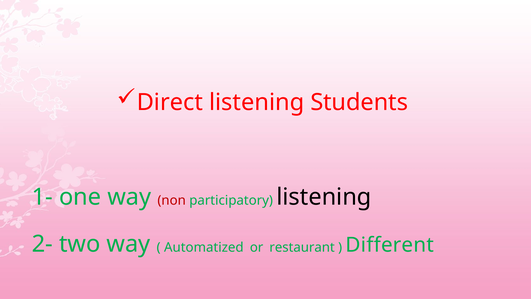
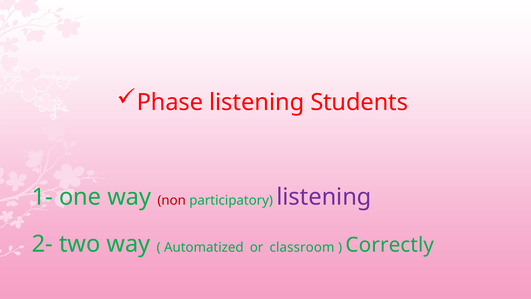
Direct: Direct -> Phase (170, 102)
listening colour: black -> purple (324, 197)
restaurant: restaurant -> classroom (302, 247)
Different: Different -> Correctly (390, 245)
